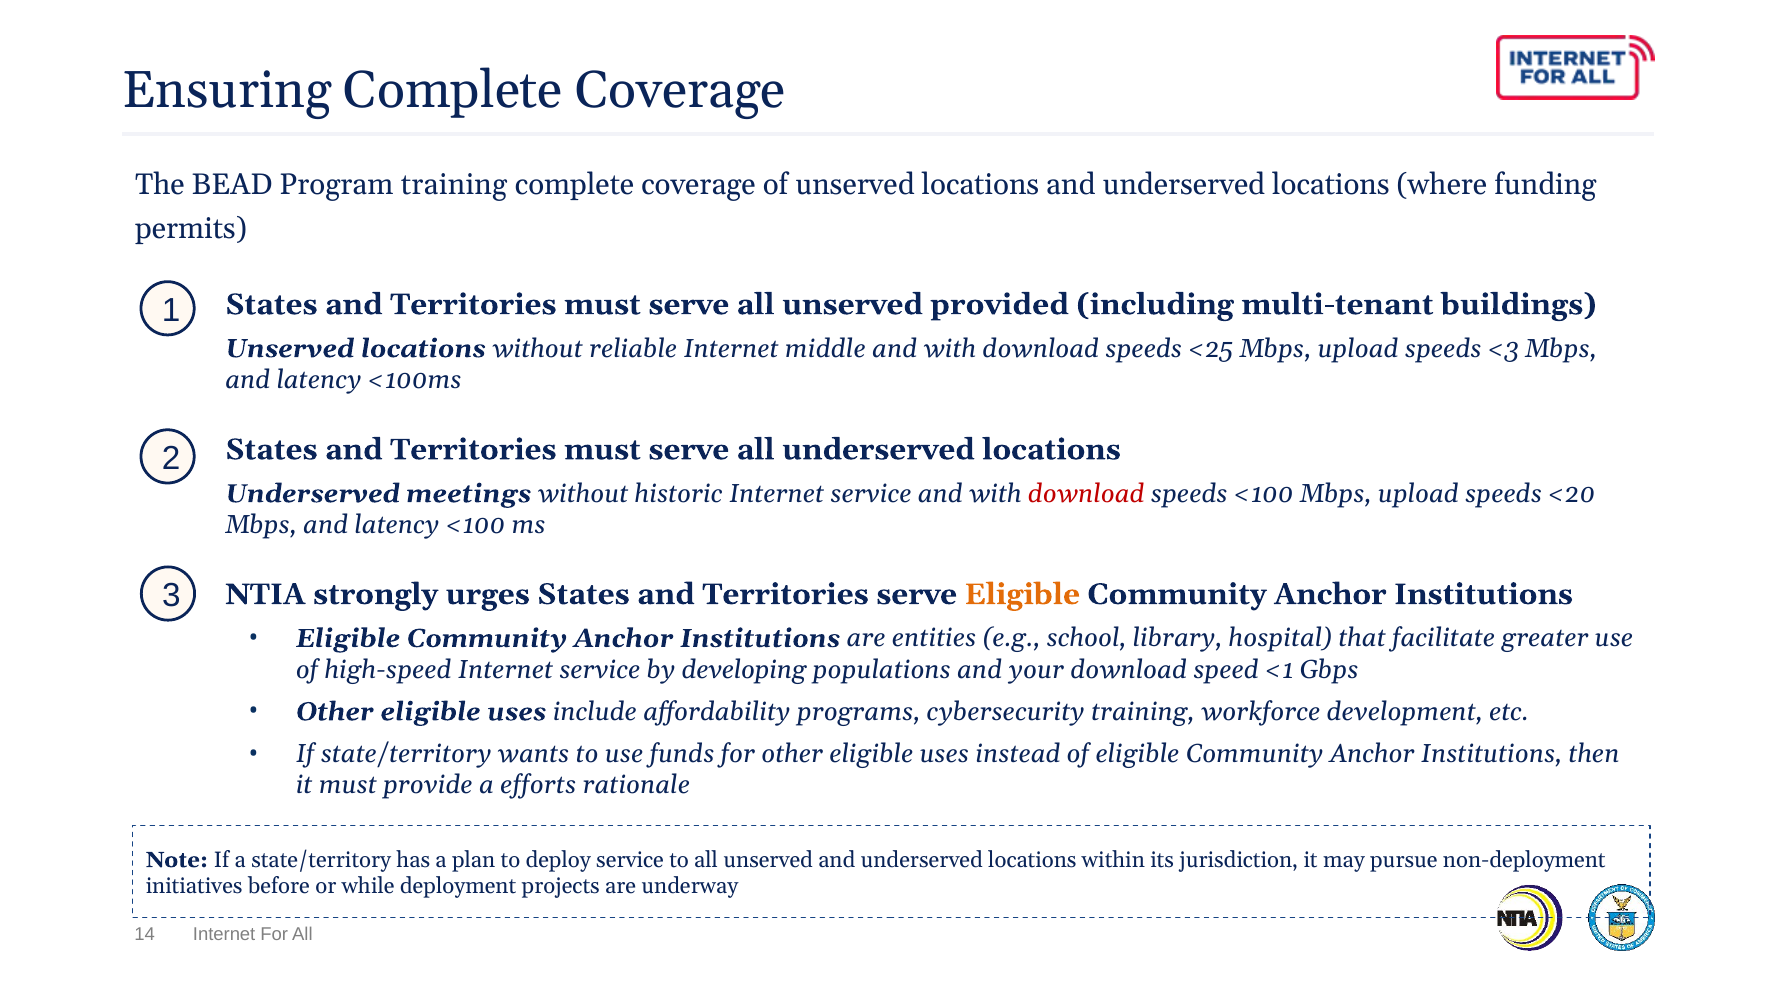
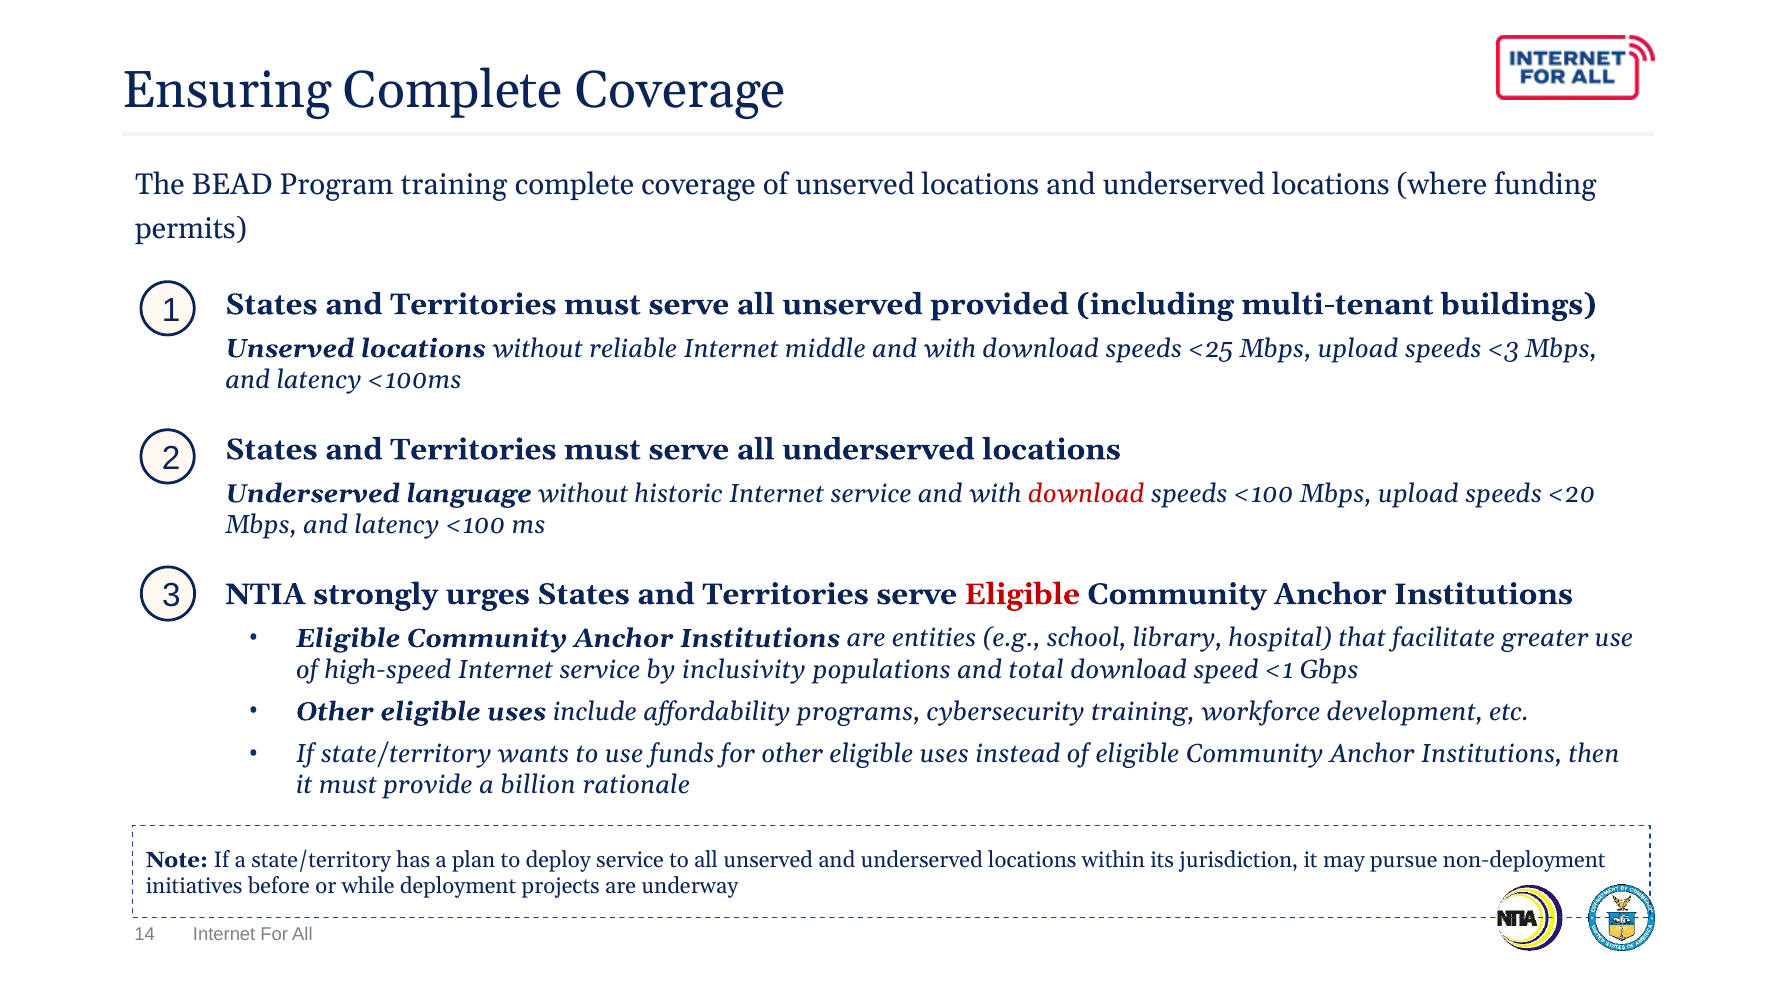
meetings: meetings -> language (469, 494)
Eligible colour: orange -> red (1022, 594)
developing: developing -> inclusivity (744, 670)
your: your -> total (1036, 670)
efforts: efforts -> billion (538, 785)
